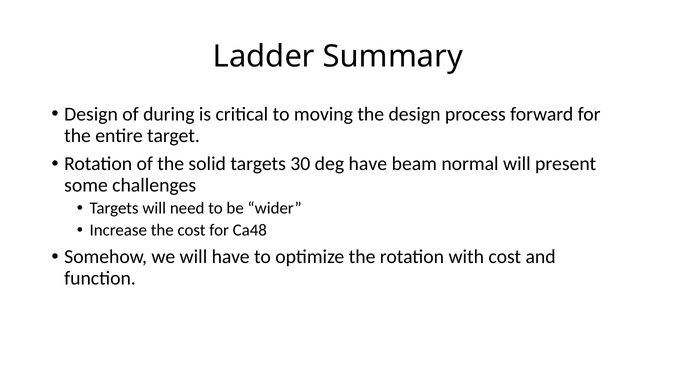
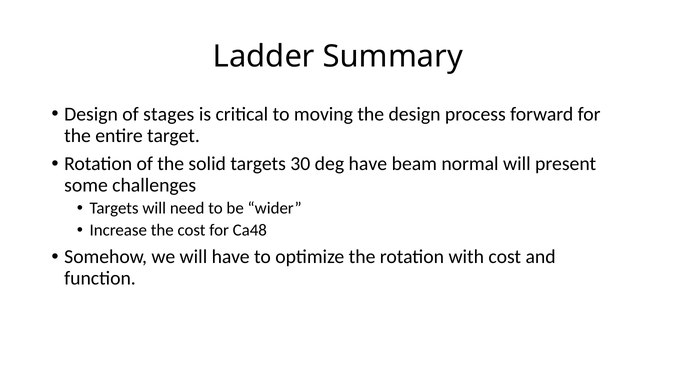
during: during -> stages (169, 114)
